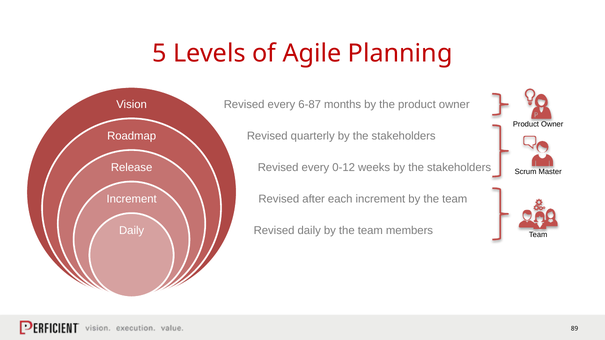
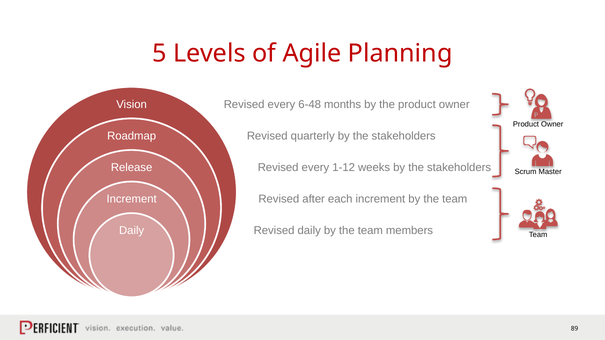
6-87: 6-87 -> 6-48 (310, 104)
0-12: 0-12 -> 1-12 (344, 167)
